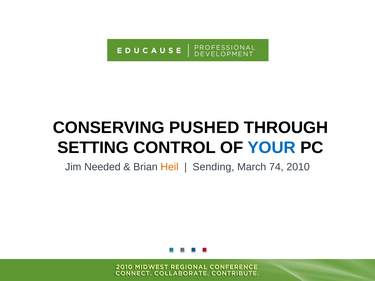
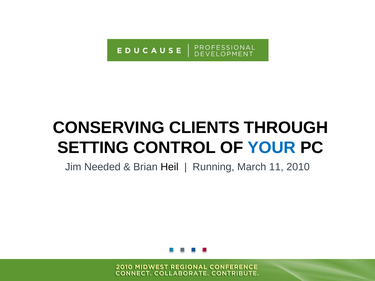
PUSHED: PUSHED -> CLIENTS (204, 128)
Heil colour: orange -> black (169, 167)
Sending: Sending -> Running (213, 167)
74: 74 -> 11 (276, 167)
